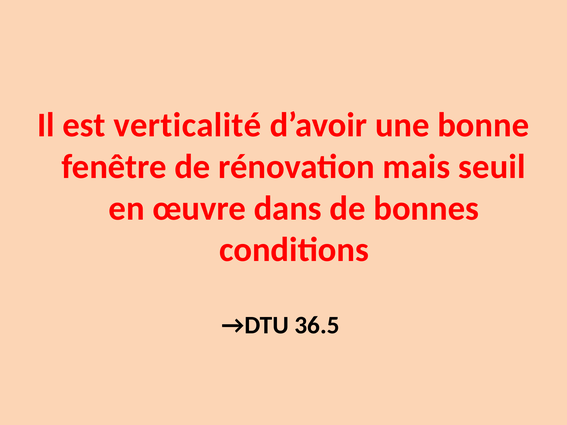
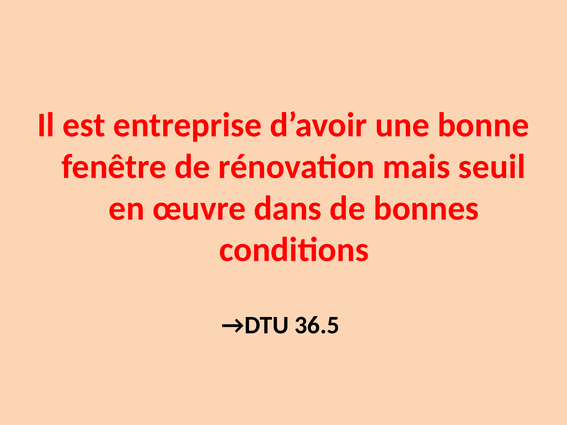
verticalité: verticalité -> entreprise (188, 125)
